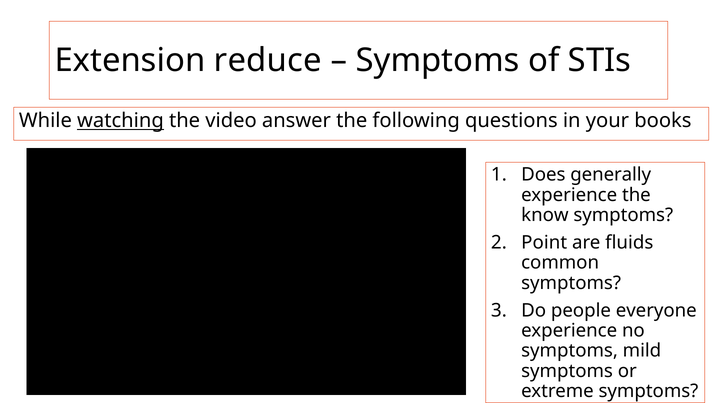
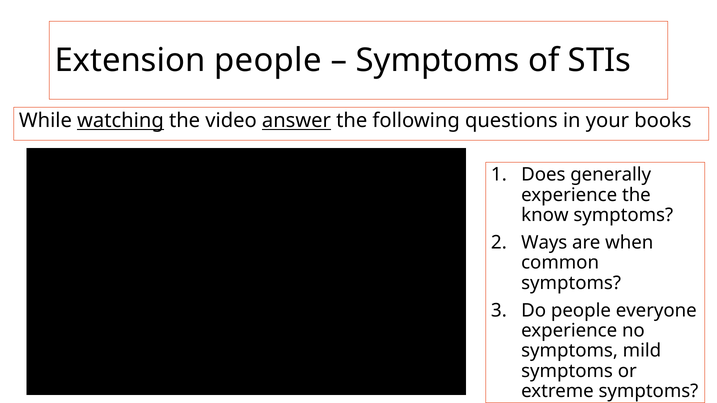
Extension reduce: reduce -> people (268, 60)
answer underline: none -> present (296, 121)
Point: Point -> Ways (544, 243)
fluids: fluids -> when (629, 243)
